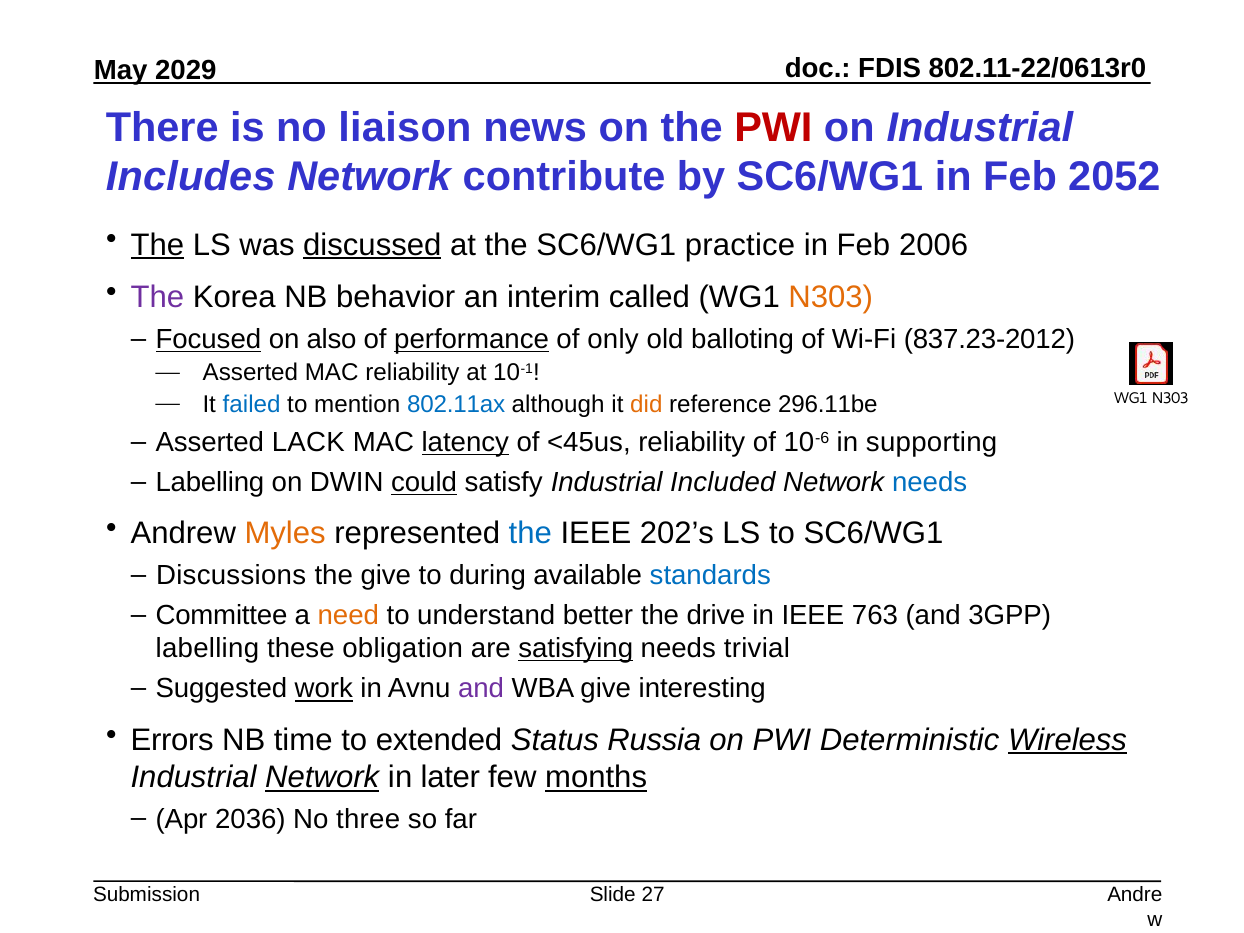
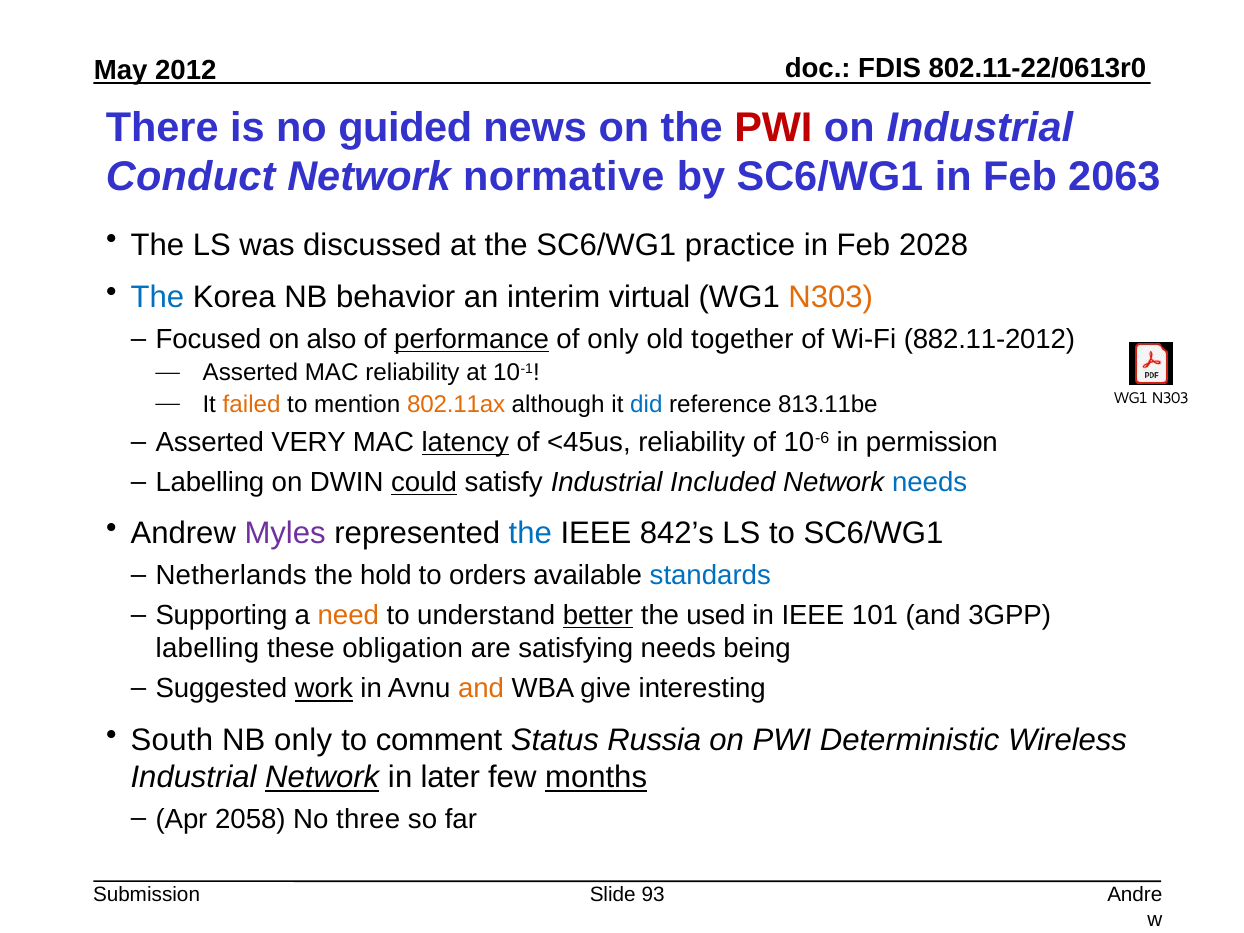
2029: 2029 -> 2012 (186, 71)
liaison: liaison -> guided (405, 127)
Includes: Includes -> Conduct (191, 177)
contribute: contribute -> normative (564, 177)
2052: 2052 -> 2063 (1114, 177)
The underline: present -> none (157, 245)
discussed underline: present -> none (372, 245)
2006: 2006 -> 2028 (934, 245)
The colour: purple -> blue (157, 298)
called: called -> virtual (650, 298)
Focused underline: present -> none (208, 340)
balloting: balloting -> together (742, 340)
837.23-2012: 837.23-2012 -> 882.11-2012 (989, 340)
failed colour: blue -> orange (252, 404)
802.11ax colour: blue -> orange (456, 404)
did colour: orange -> blue (646, 404)
296.11be: 296.11be -> 813.11be (828, 404)
LACK: LACK -> VERY (309, 443)
supporting: supporting -> permission (932, 443)
Myles colour: orange -> purple (285, 534)
202’s: 202’s -> 842’s (677, 534)
Discussions: Discussions -> Netherlands (231, 576)
the give: give -> hold (386, 576)
during: during -> orders (488, 576)
Committee: Committee -> Supporting (221, 616)
better underline: none -> present (598, 616)
drive: drive -> used (716, 616)
763: 763 -> 101 (875, 616)
satisfying underline: present -> none (576, 649)
trivial: trivial -> being (757, 649)
and colour: purple -> orange (481, 689)
Errors: Errors -> South (172, 740)
NB time: time -> only (303, 740)
extended: extended -> comment (439, 740)
Wireless underline: present -> none (1068, 740)
2036: 2036 -> 2058 (250, 819)
27: 27 -> 93 (653, 895)
